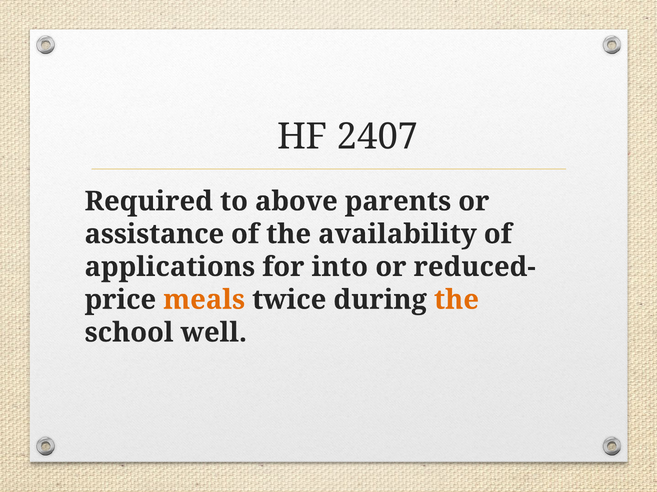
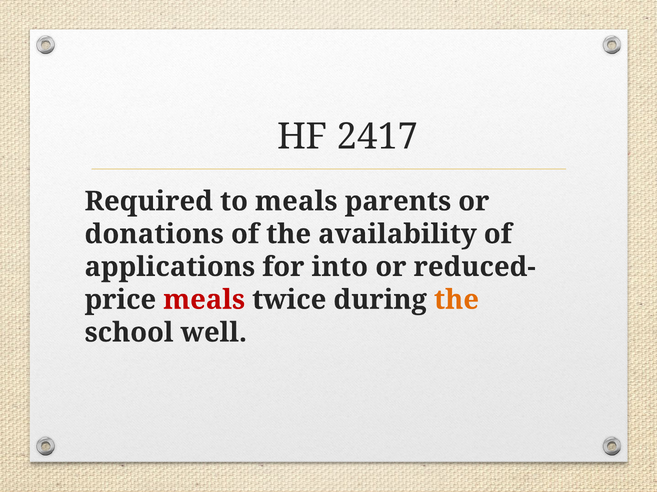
2407: 2407 -> 2417 (378, 137)
to above: above -> meals (296, 202)
assistance: assistance -> donations (154, 234)
meals colour: orange -> red (204, 300)
